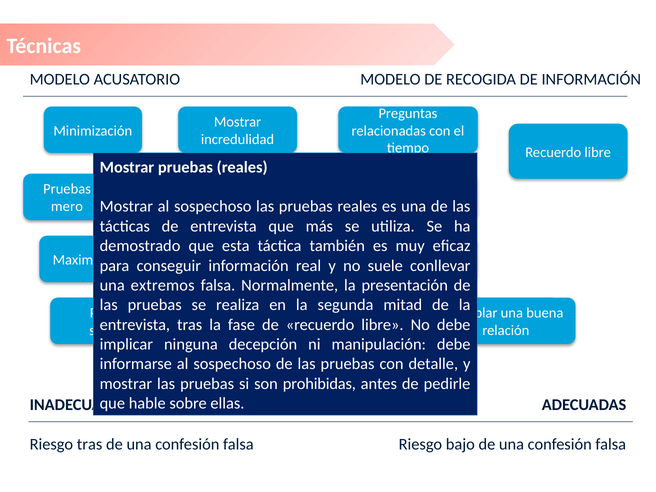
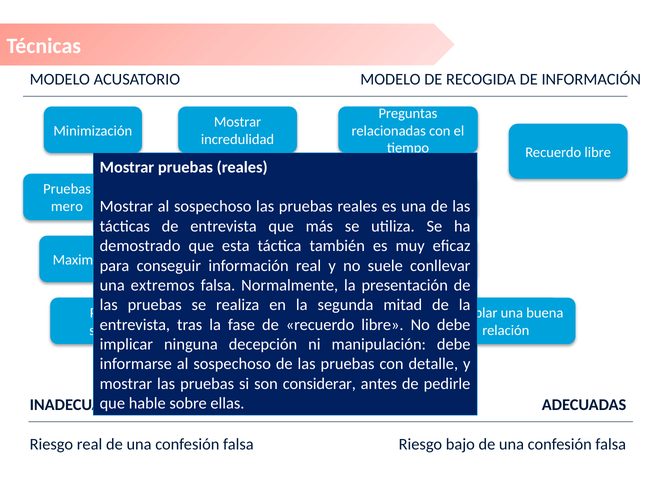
prohibidas: prohibidas -> considerar (319, 384)
Riesgo tras: tras -> real (90, 444)
